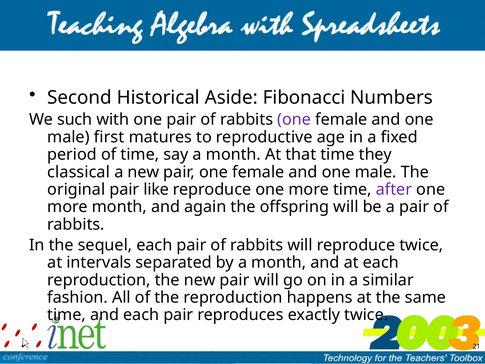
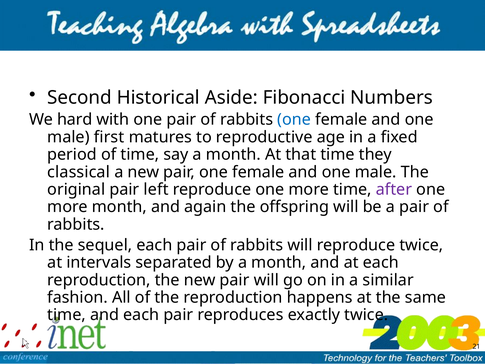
such: such -> hard (75, 120)
one colour: purple -> blue (294, 120)
like: like -> left (156, 189)
